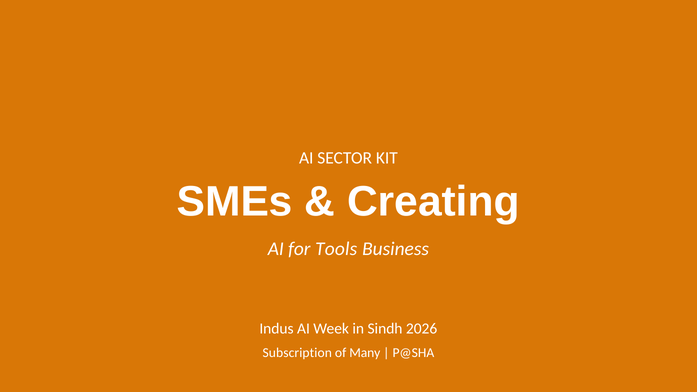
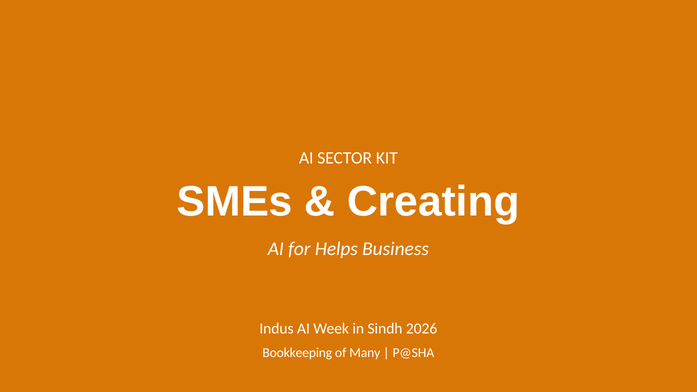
Tools: Tools -> Helps (336, 249)
Subscription: Subscription -> Bookkeeping (297, 353)
